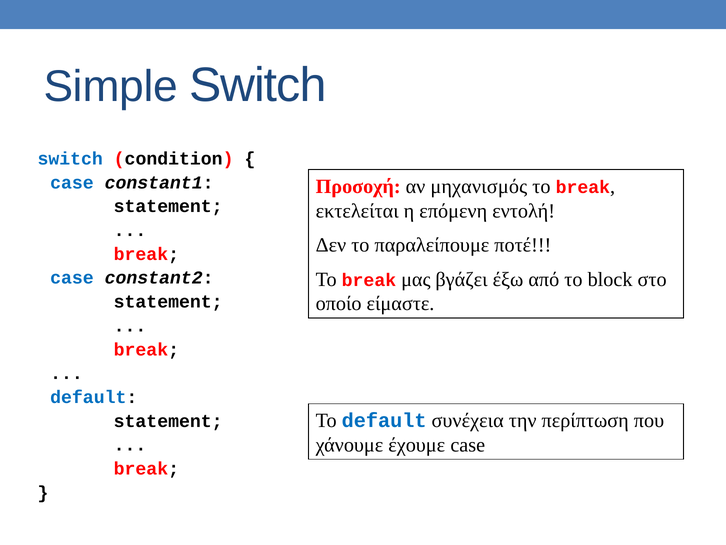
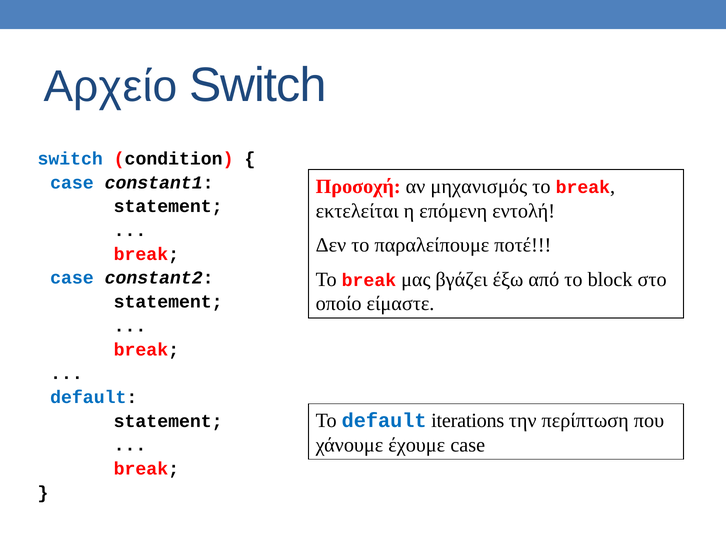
Simple: Simple -> Αρχείο (111, 86)
συνέχεια: συνέχεια -> iterations (468, 420)
